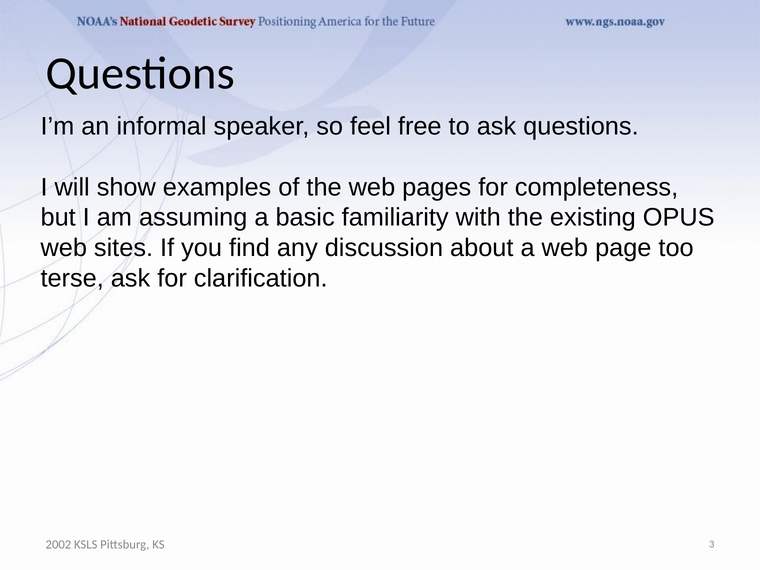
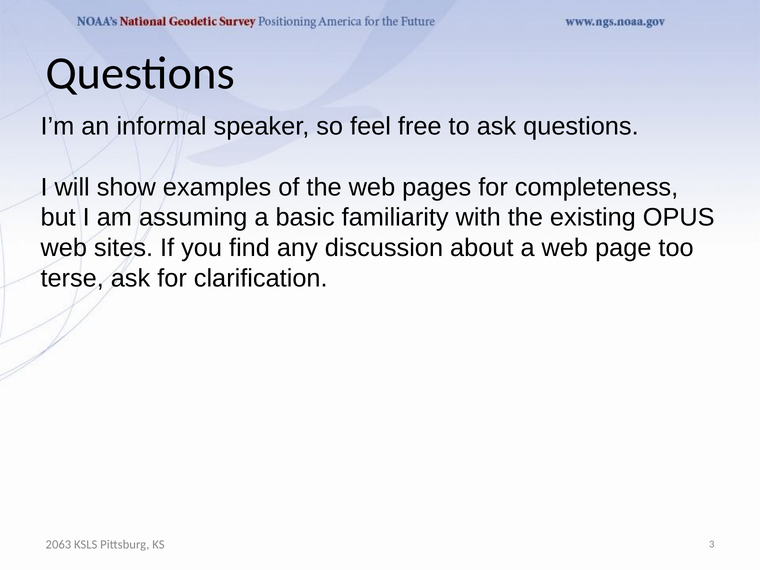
2002: 2002 -> 2063 (58, 544)
